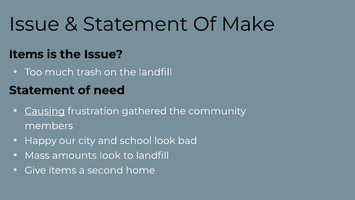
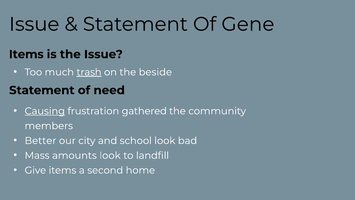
Make: Make -> Gene (248, 24)
trash underline: none -> present (89, 72)
the landfill: landfill -> beside (155, 72)
Happy: Happy -> Better (40, 140)
